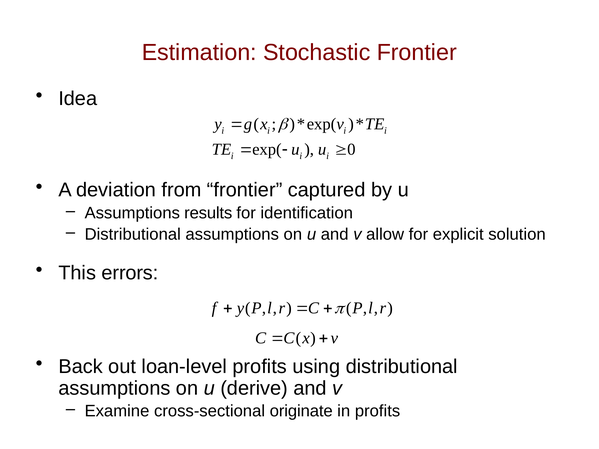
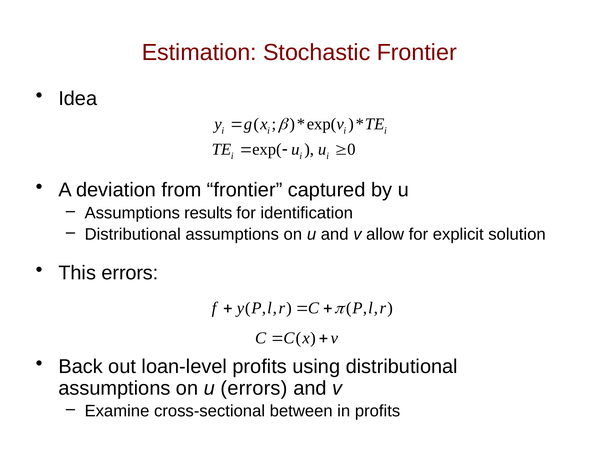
u derive: derive -> errors (254, 388)
originate: originate -> between (301, 411)
